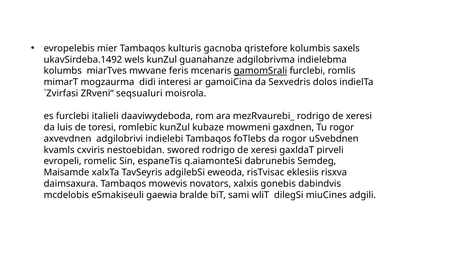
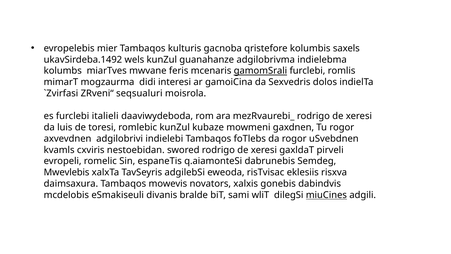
Maisamde: Maisamde -> Mwevlebis (67, 172)
gaewia: gaewia -> divanis (162, 195)
miuCines underline: none -> present (326, 195)
